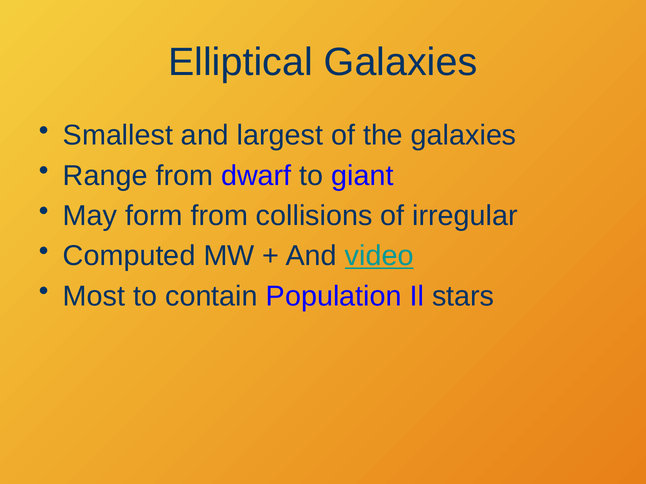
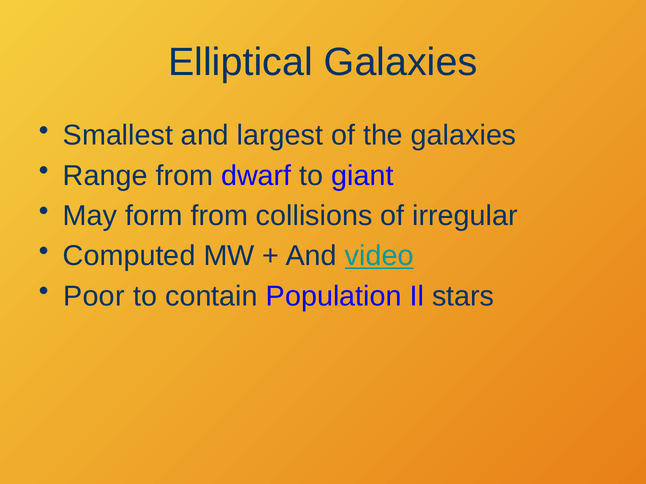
Most: Most -> Poor (94, 296)
